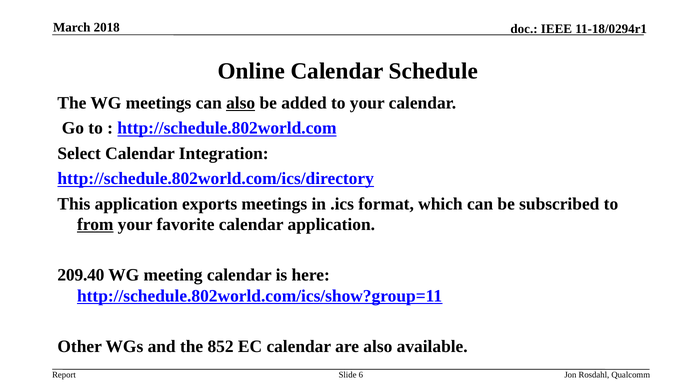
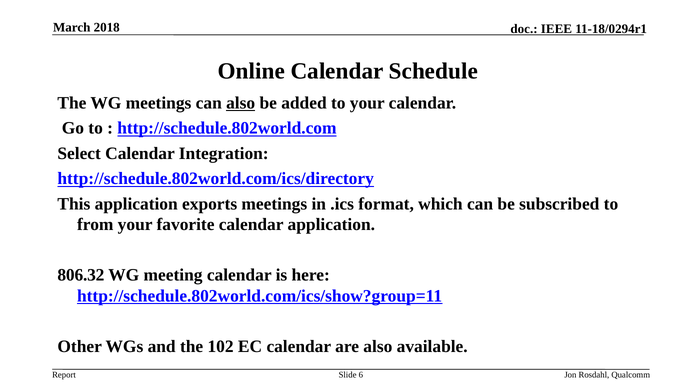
from underline: present -> none (95, 225)
209.40: 209.40 -> 806.32 (81, 275)
852: 852 -> 102 (221, 347)
